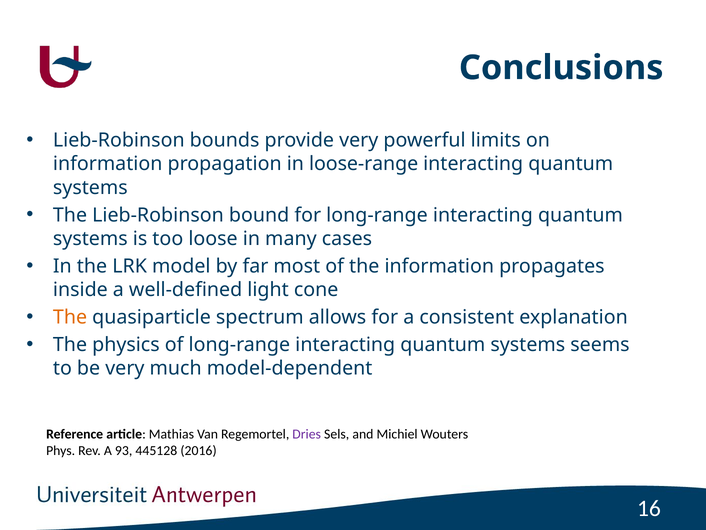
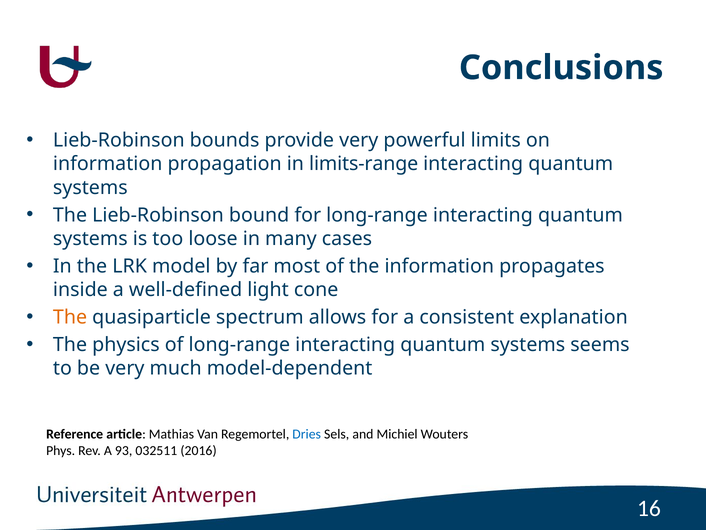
loose-range: loose-range -> limits-range (364, 164)
Dries colour: purple -> blue (307, 434)
445128: 445128 -> 032511 (156, 450)
